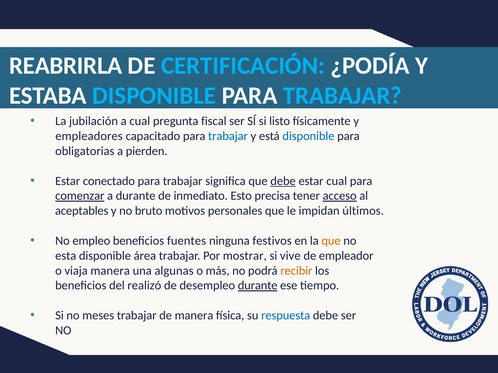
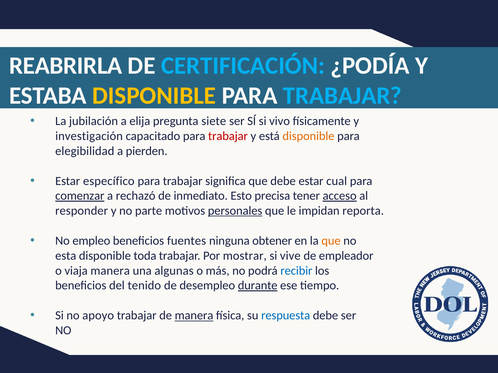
DISPONIBLE colour: light blue -> yellow (154, 96)
a cual: cual -> elija (140, 121)
fiscal: fiscal -> siete (214, 121)
listo: listo -> vivo (280, 121)
empleadores: empleadores -> investigación (89, 136)
trabajar colour: blue -> red (228, 136)
disponible colour: blue -> orange (308, 136)
obligatorias: obligatorias -> elegibilidad (85, 151)
conectado: conectado -> específico (109, 181)
debe underline: present -> none (283, 181)
a durante: durante -> rechazó (136, 196)
aceptables: aceptables -> responder (82, 211)
bruto: bruto -> parte (149, 211)
personales underline: none -> present (235, 211)
últimos: últimos -> reporta (363, 211)
festivos: festivos -> obtener (272, 241)
área: área -> toda (145, 256)
recibir colour: orange -> blue (296, 271)
realizó: realizó -> tenido (144, 286)
meses: meses -> apoyo (98, 316)
manera underline: none -> present (194, 316)
